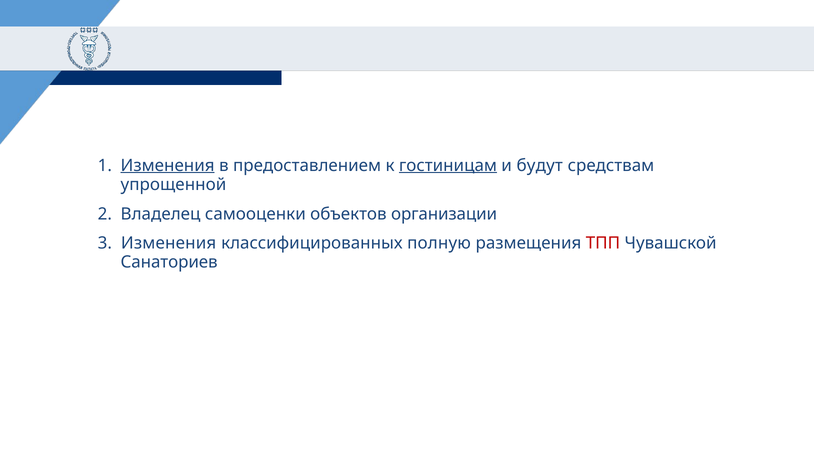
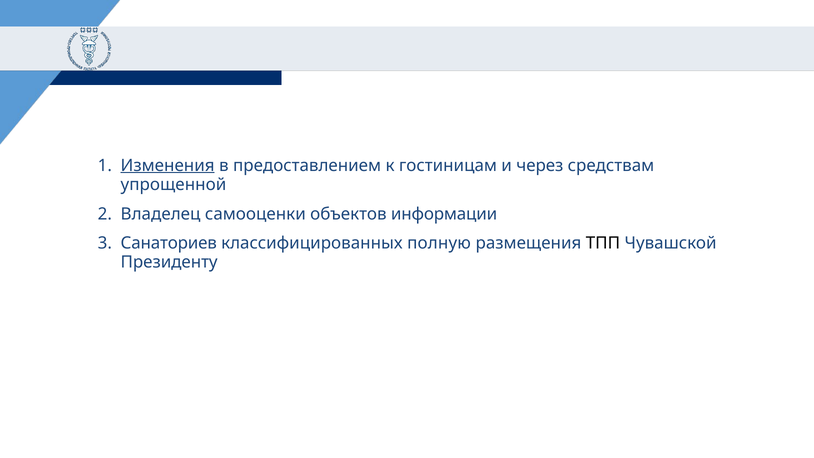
гостиницам underline: present -> none (448, 165)
будут: будут -> через (540, 165)
организации: организации -> информации (444, 214)
Изменения: Изменения -> Санаториев (169, 243)
ТПП colour: red -> black (603, 243)
Санаториев: Санаториев -> Президенту (169, 262)
